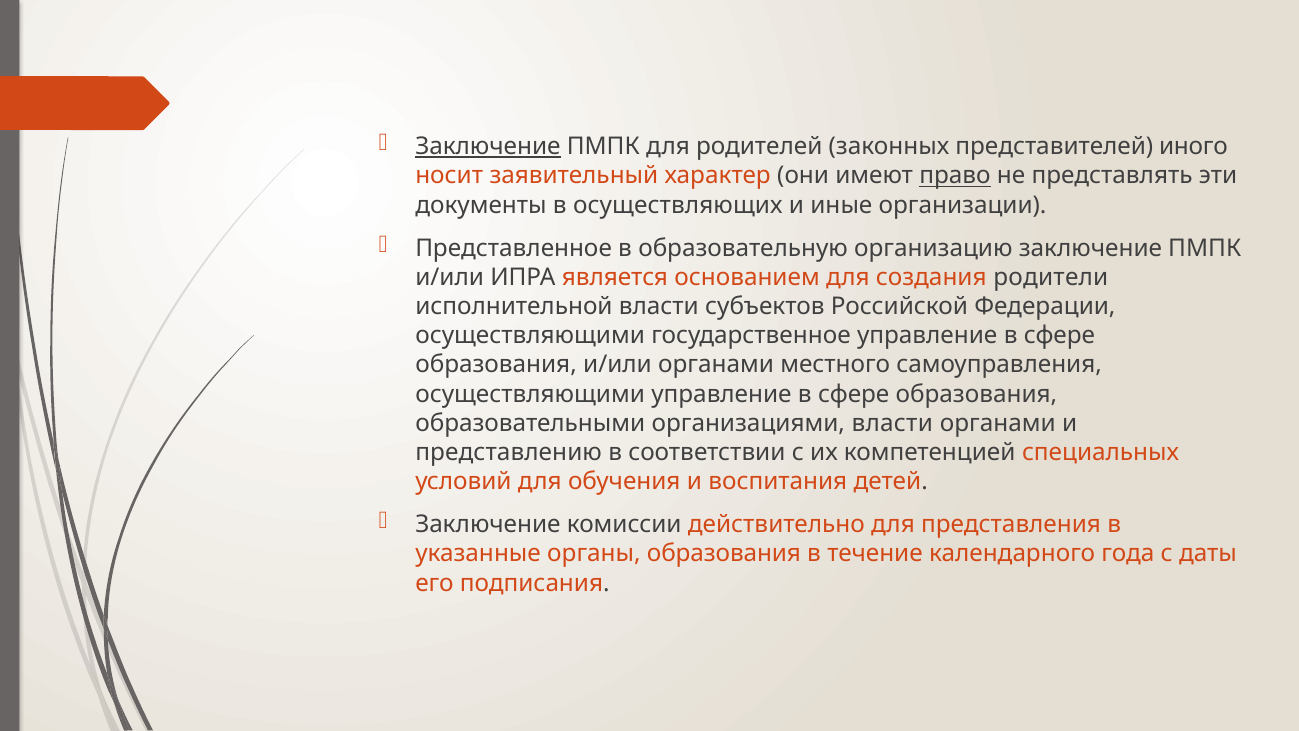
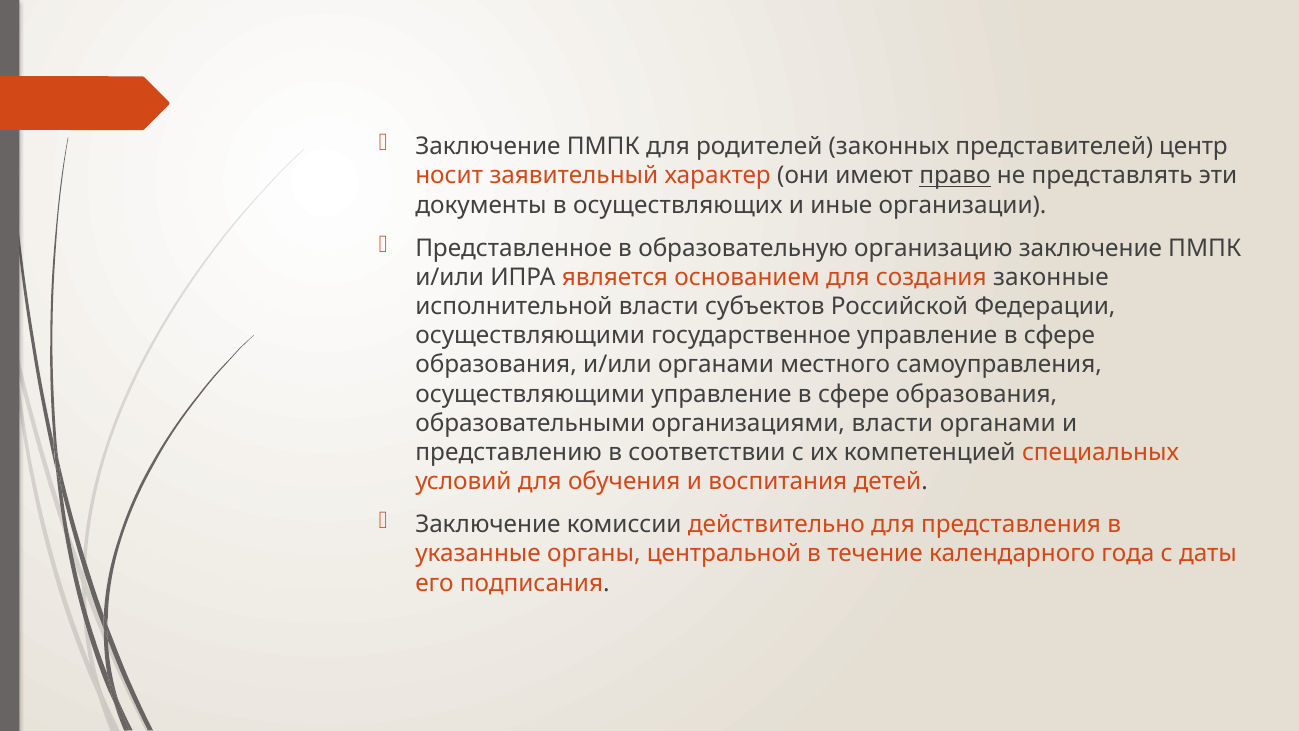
Заключение underline: present -> none (488, 147)
иного: иного -> центр (1193, 147)
родители: родители -> законные (1051, 277)
органы образования: образования -> центральной (724, 554)
